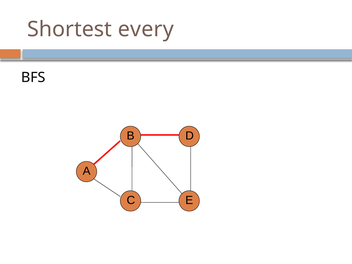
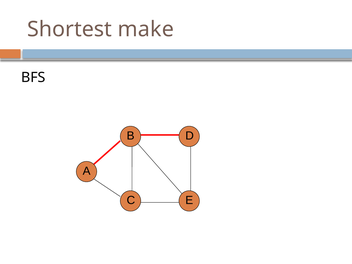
every: every -> make (146, 29)
